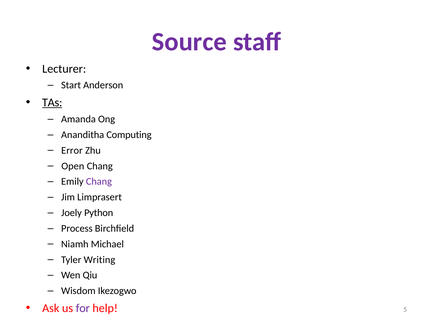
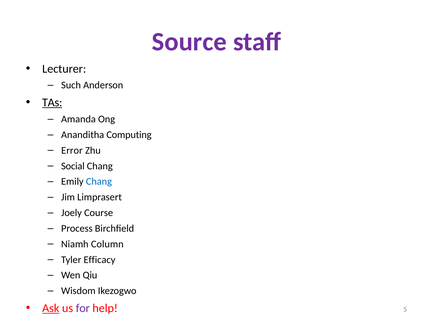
Start: Start -> Such (71, 85)
Open: Open -> Social (73, 166)
Chang colour: purple -> blue (99, 182)
Python: Python -> Course (99, 213)
Michael: Michael -> Column (107, 245)
Writing: Writing -> Efficacy (100, 260)
Ask underline: none -> present (51, 309)
